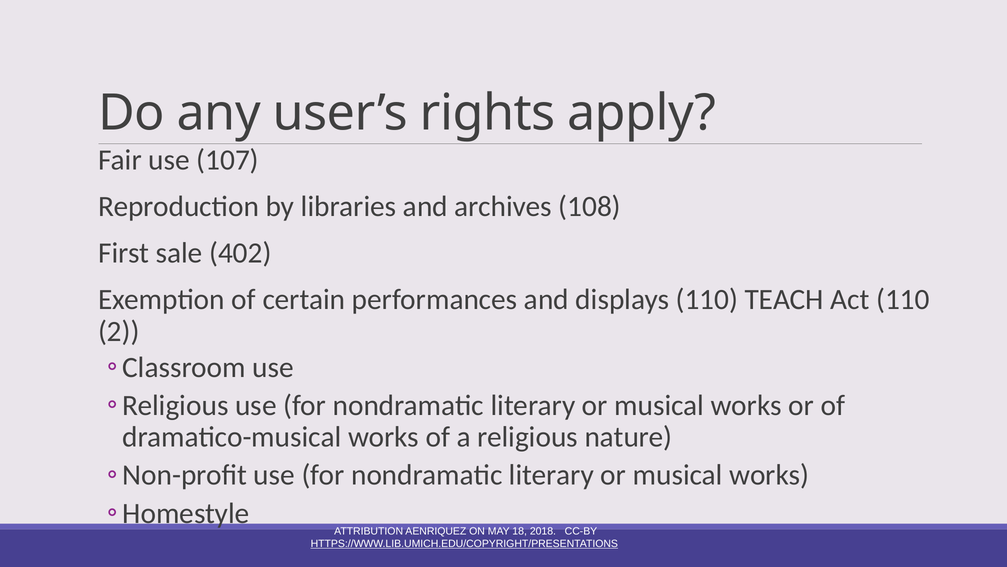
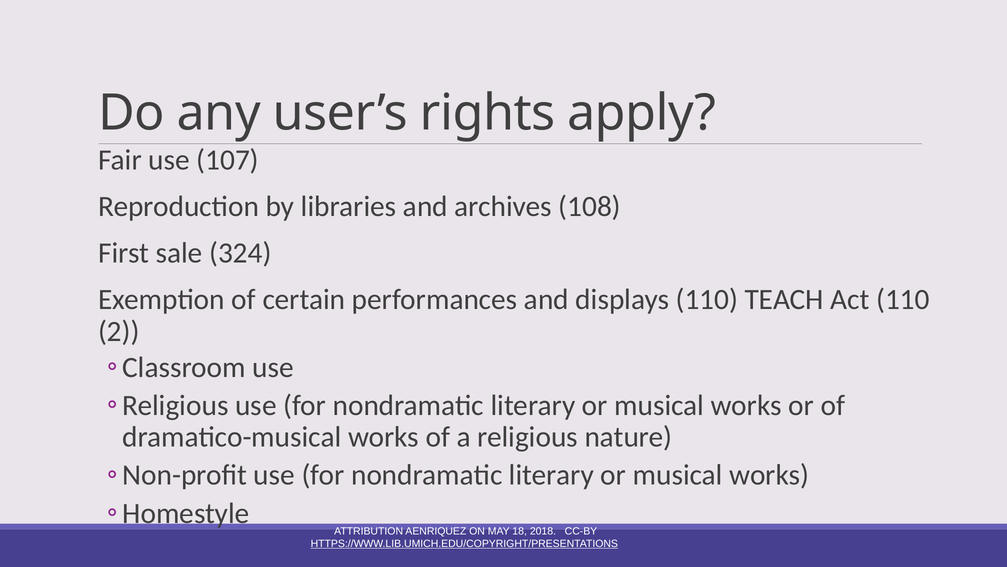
402: 402 -> 324 (240, 253)
